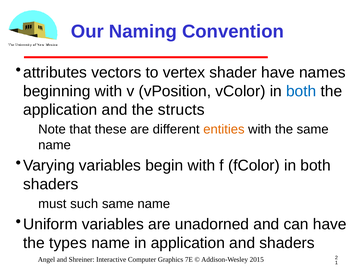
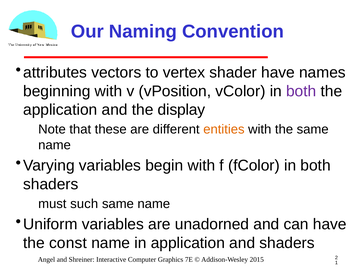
both colour: blue -> purple (301, 91)
structs: structs -> display (181, 110)
types: types -> const (68, 243)
